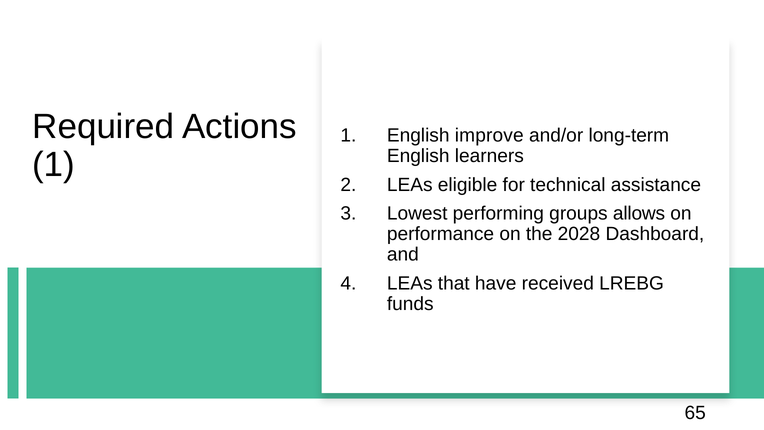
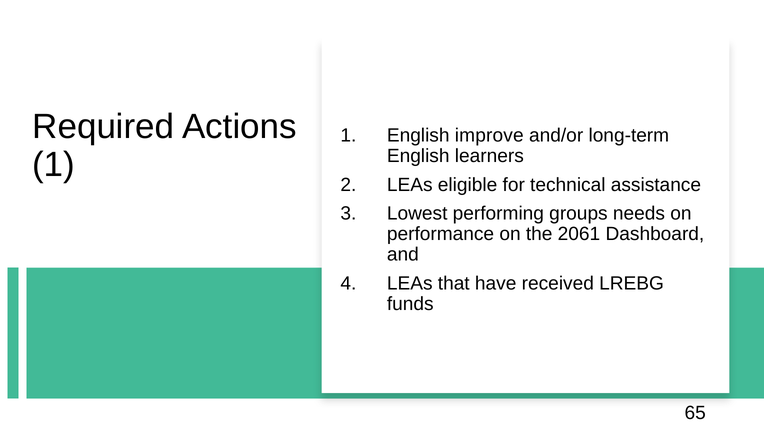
allows: allows -> needs (639, 213)
2028: 2028 -> 2061 (579, 234)
